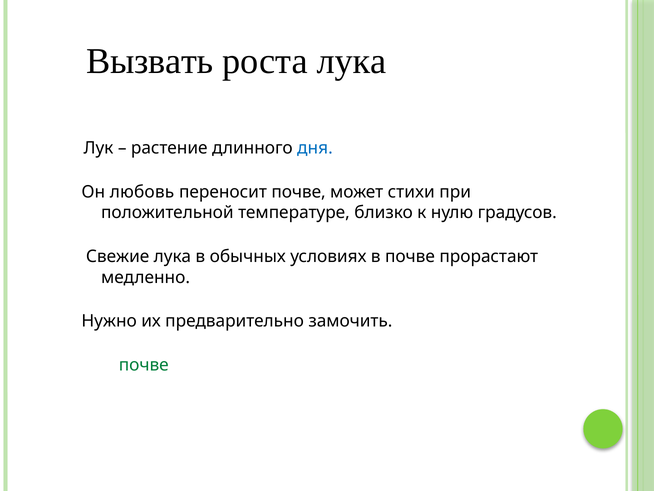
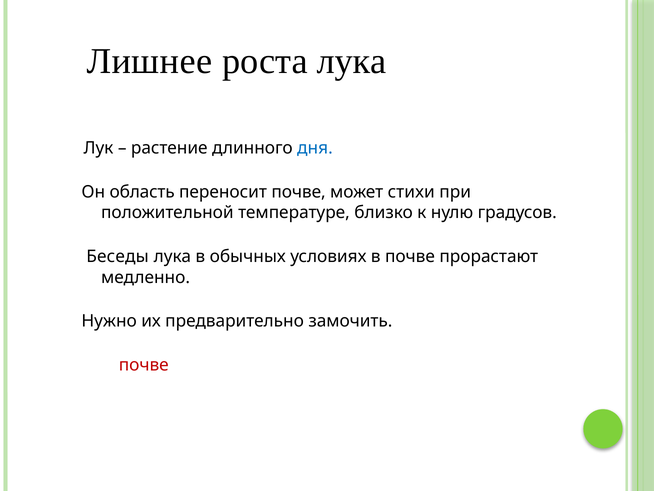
Вызвать: Вызвать -> Лишнее (149, 61)
любовь: любовь -> область (142, 192)
Свежие: Свежие -> Беседы (118, 256)
почве colour: green -> red (144, 365)
